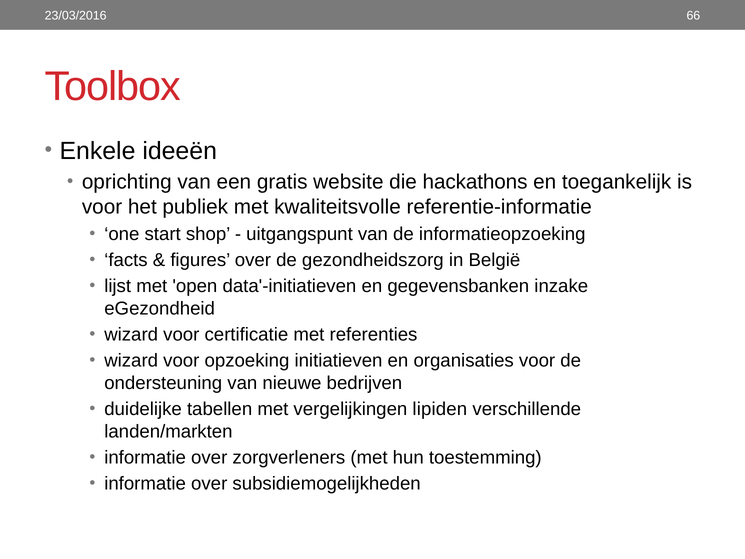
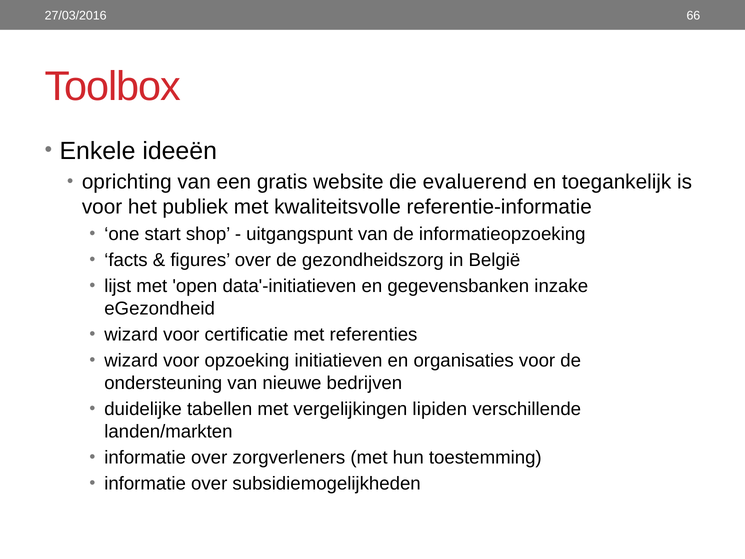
23/03/2016: 23/03/2016 -> 27/03/2016 (76, 16)
hackathons: hackathons -> evaluerend (475, 182)
